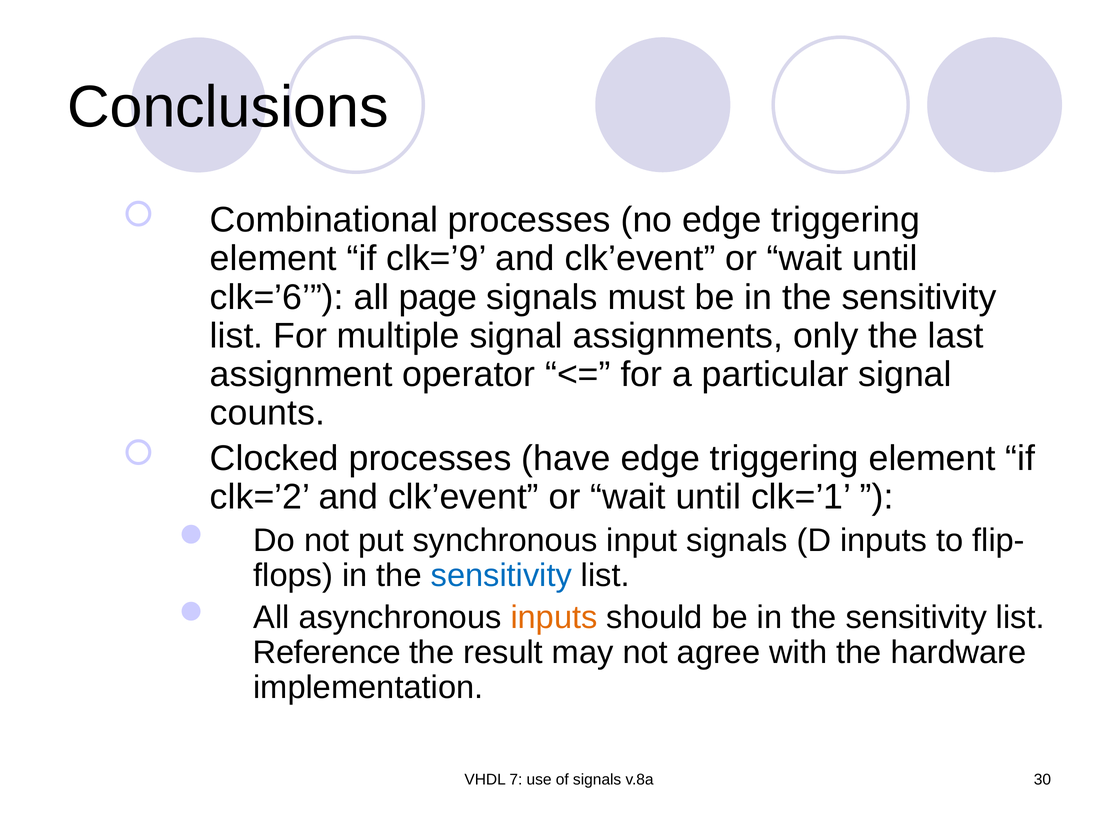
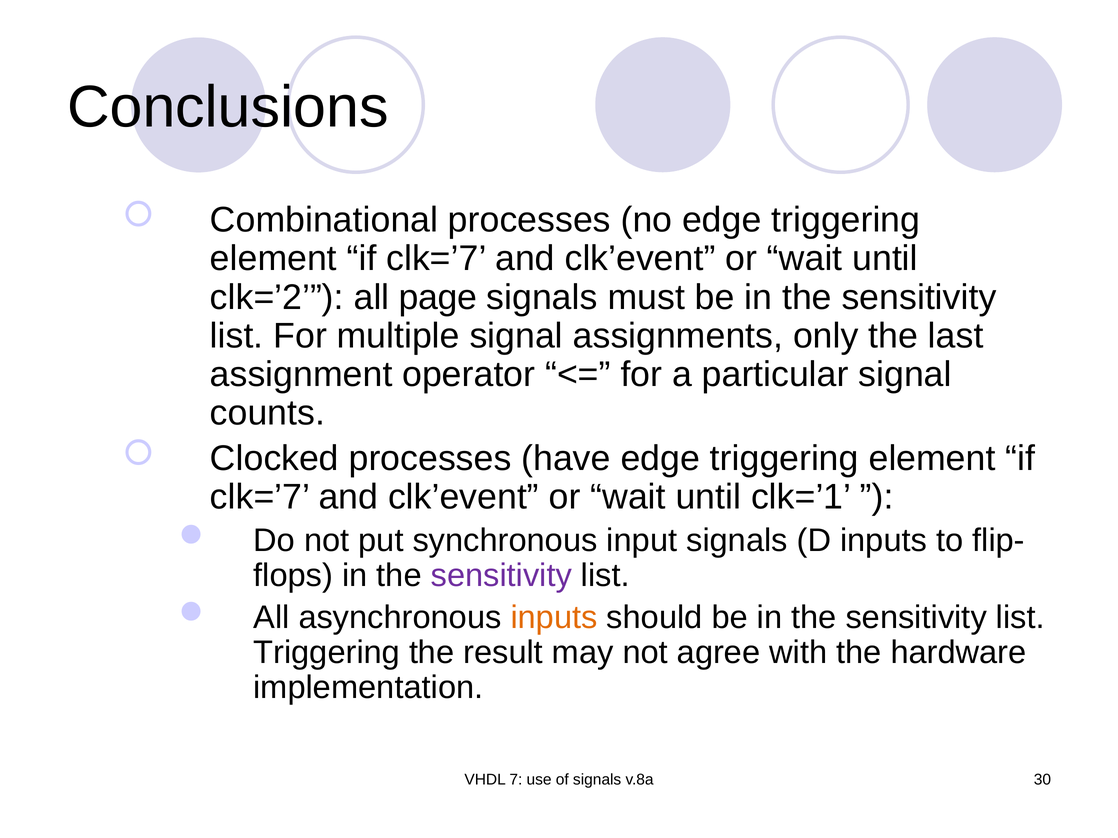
clk=’9: clk=’9 -> clk=’7 (436, 259)
clk=’6: clk=’6 -> clk=’2 (277, 297)
clk=’2: clk=’2 -> clk=’7 (260, 497)
sensitivity colour: blue -> purple (501, 576)
Reference: Reference -> Triggering (327, 653)
